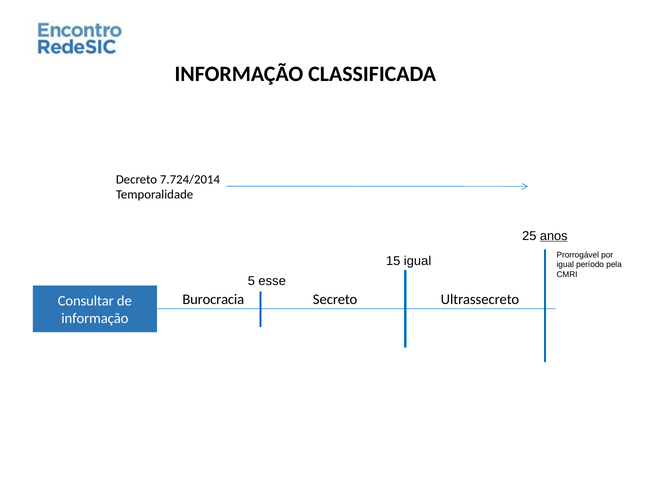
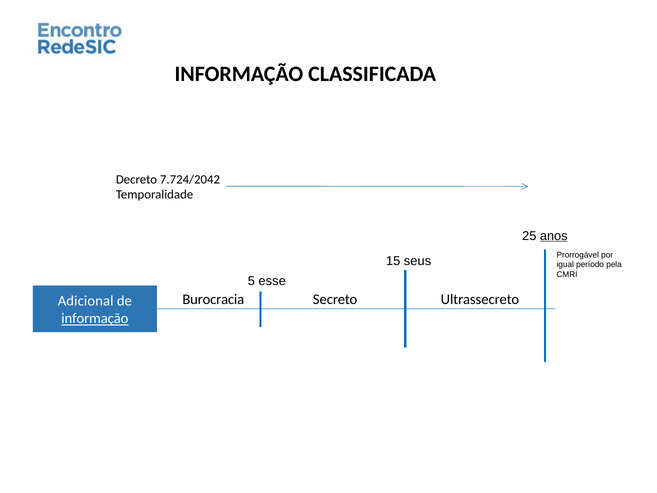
7.724/2014: 7.724/2014 -> 7.724/2042 (190, 179)
15 igual: igual -> seus (418, 261)
Consultar: Consultar -> Adicional (86, 301)
informação underline: none -> present (95, 318)
